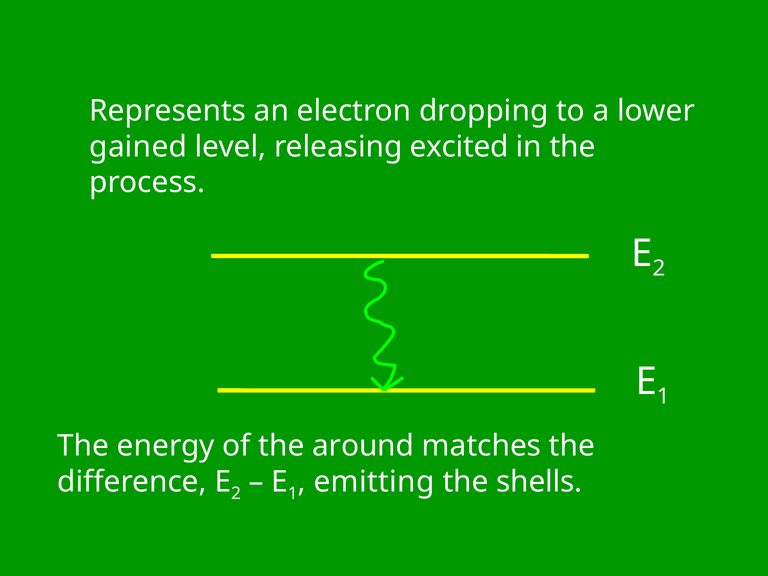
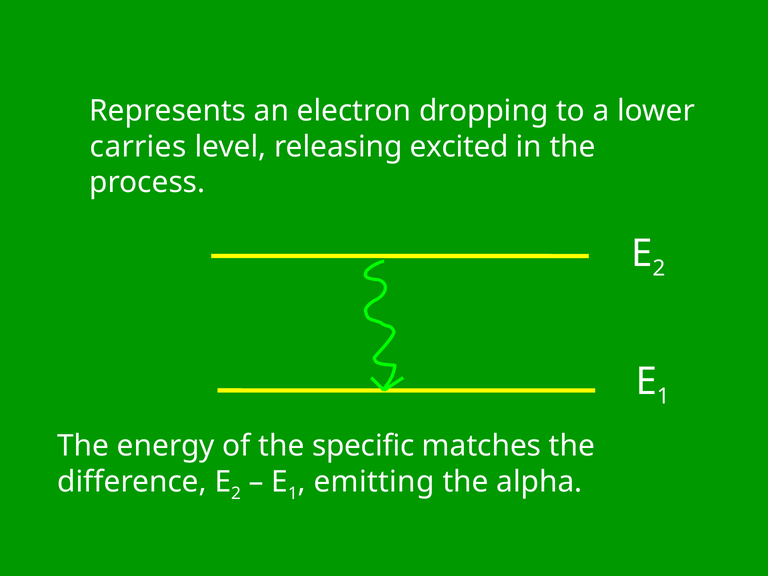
gained: gained -> carries (138, 147)
around: around -> specific (363, 446)
shells: shells -> alpha (539, 482)
